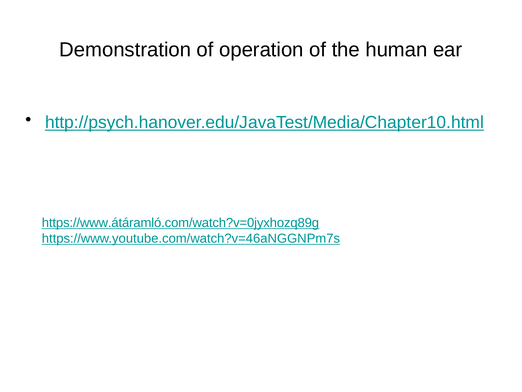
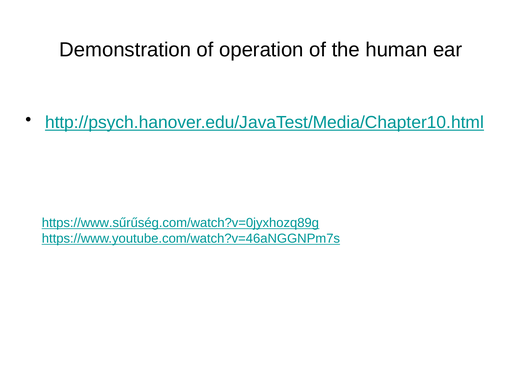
https://www.átáramló.com/watch?v=0jyxhozq89g: https://www.átáramló.com/watch?v=0jyxhozq89g -> https://www.sűrűség.com/watch?v=0jyxhozq89g (180, 223)
